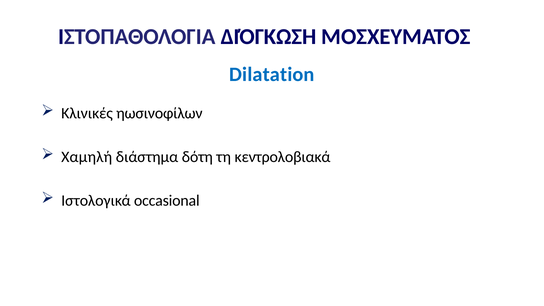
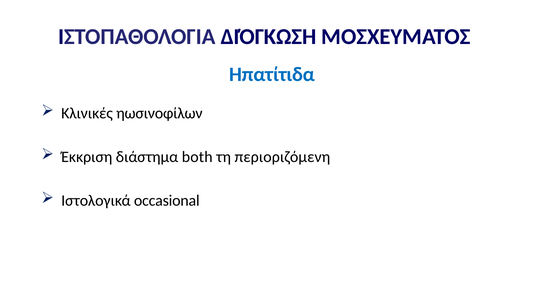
Dilatation: Dilatation -> Ηπατίτιδα (272, 75)
Χαμηλή: Χαμηλή -> Έκκριση (87, 157)
δότη: δότη -> both (197, 157)
κεντρολοβιακά: κεντρολοβιακά -> περιοριζόμενη (282, 157)
